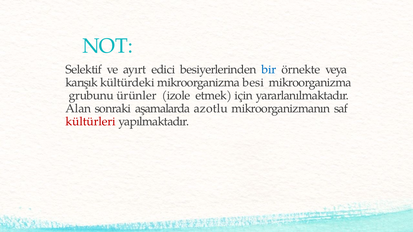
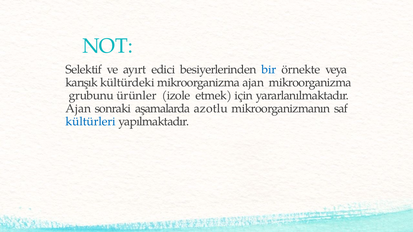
mikroorganizma besi: besi -> ajan (253, 83)
Alan: Alan -> Ajan (78, 109)
kültürleri colour: red -> blue (91, 122)
